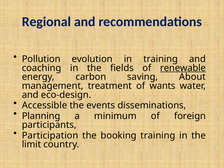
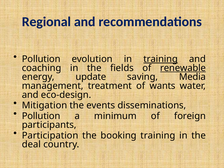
training underline: none -> present (161, 59)
carbon: carbon -> update (91, 77)
About: About -> Media (192, 77)
Accessible: Accessible -> Mitigation (44, 105)
Planning: Planning -> Pollution (41, 116)
limit: limit -> deal (31, 144)
